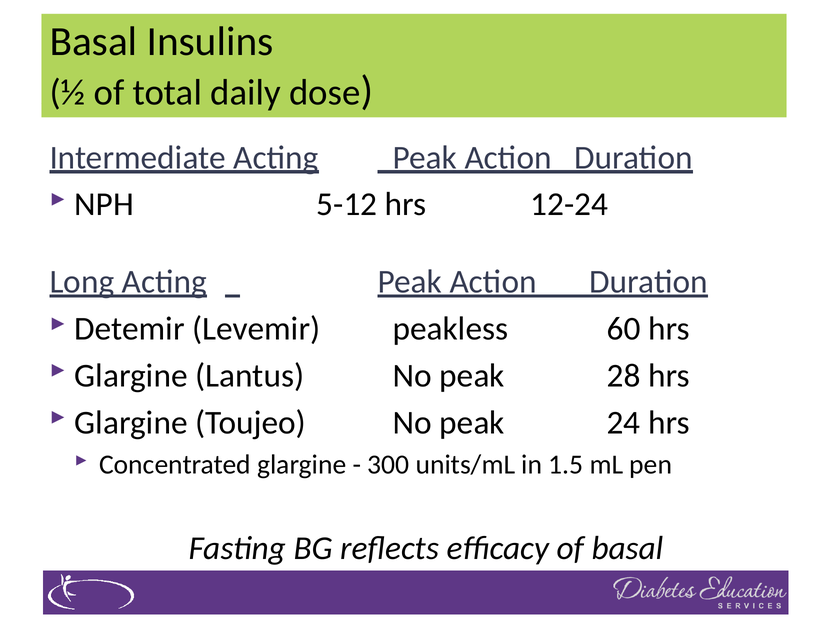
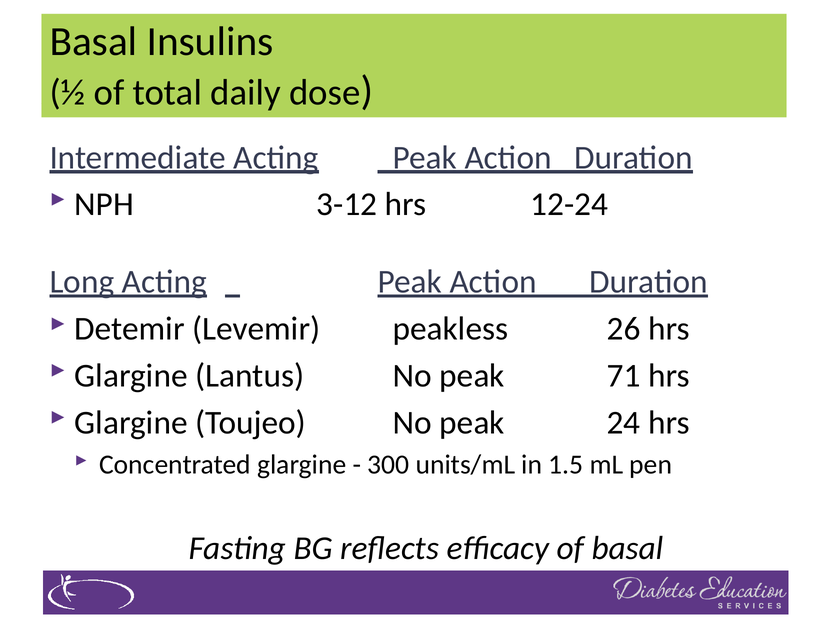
5-12: 5-12 -> 3-12 (347, 204)
60: 60 -> 26 (624, 329)
28: 28 -> 71 (624, 376)
